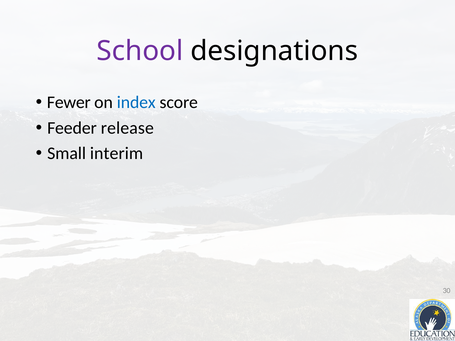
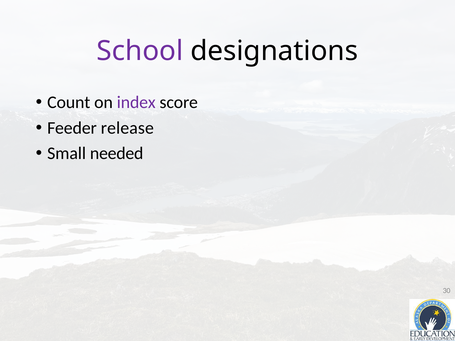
Fewer: Fewer -> Count (69, 103)
index colour: blue -> purple (136, 103)
interim: interim -> needed (117, 153)
